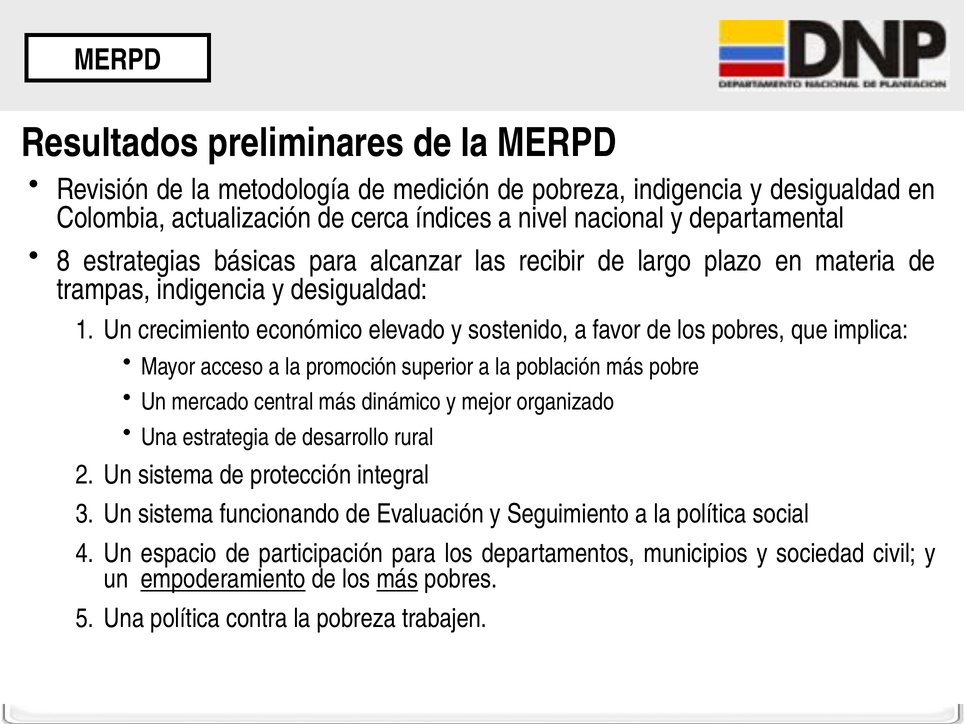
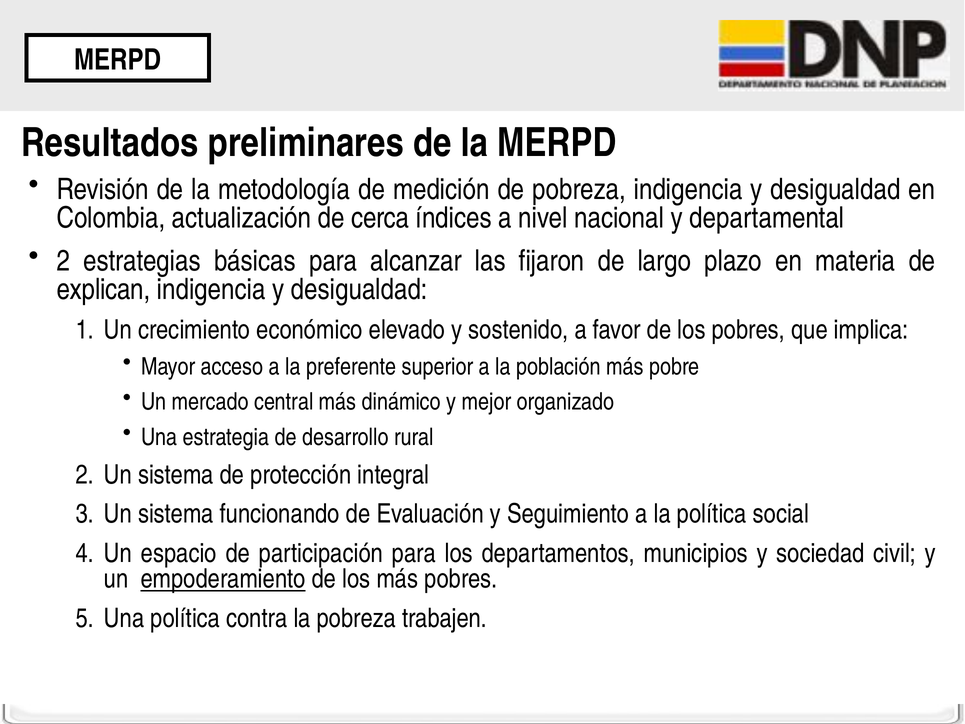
8: 8 -> 2 (63, 261)
recibir: recibir -> fijaron (552, 261)
trampas: trampas -> explican (104, 289)
promoción: promoción -> preferente (351, 366)
más underline: present -> none (397, 579)
